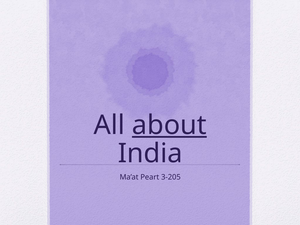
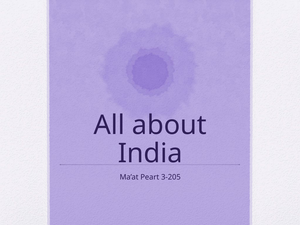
about underline: present -> none (169, 125)
